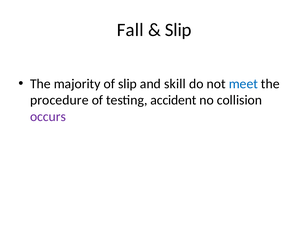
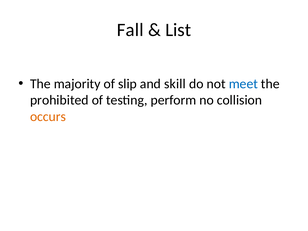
Slip: Slip -> List (178, 30)
procedure: procedure -> prohibited (59, 100)
accident: accident -> perform (173, 100)
occurs colour: purple -> orange (48, 117)
